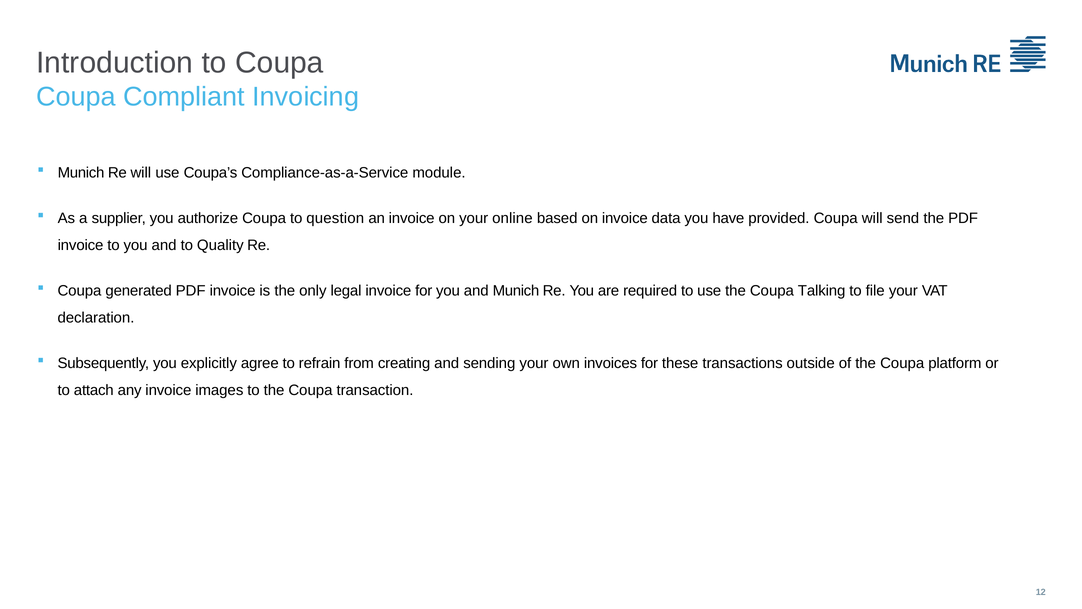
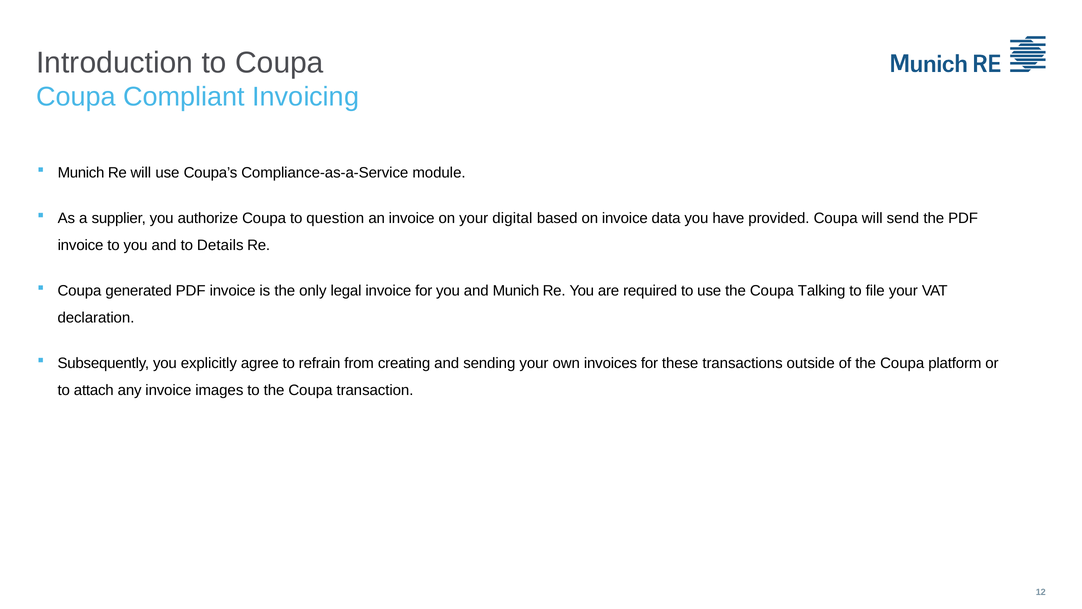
online: online -> digital (512, 218)
Quality: Quality -> Details (220, 245)
